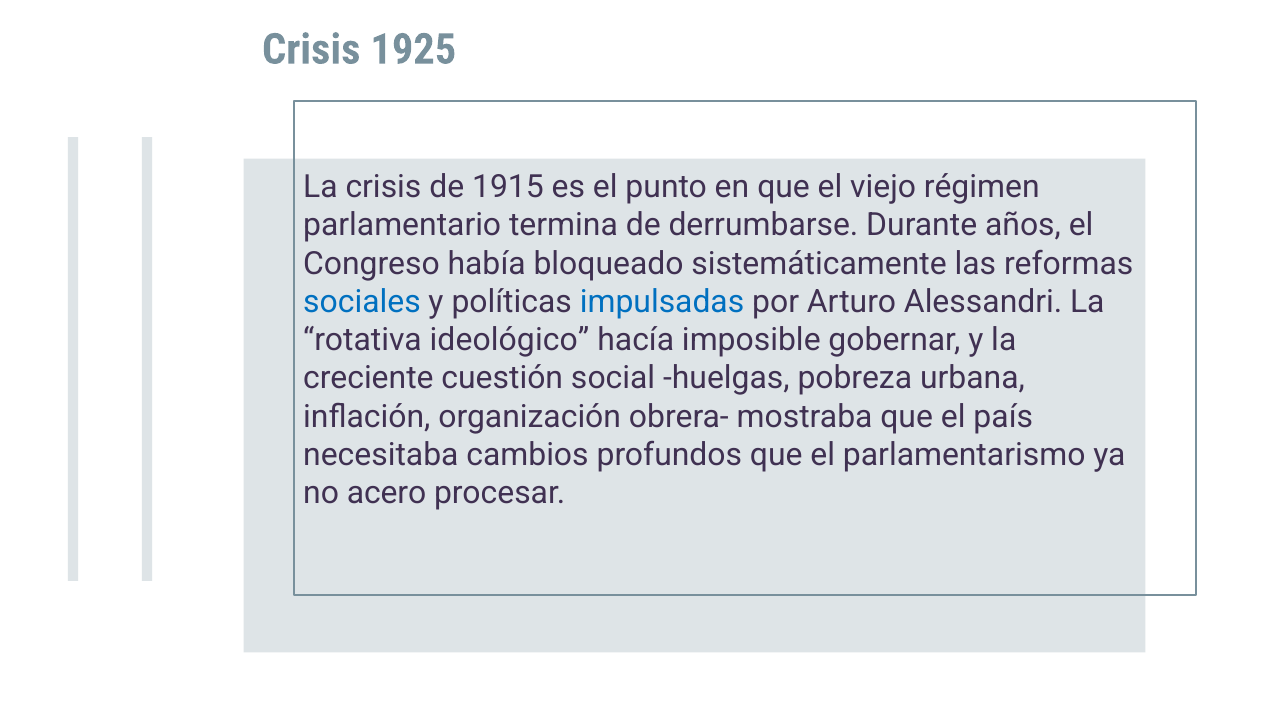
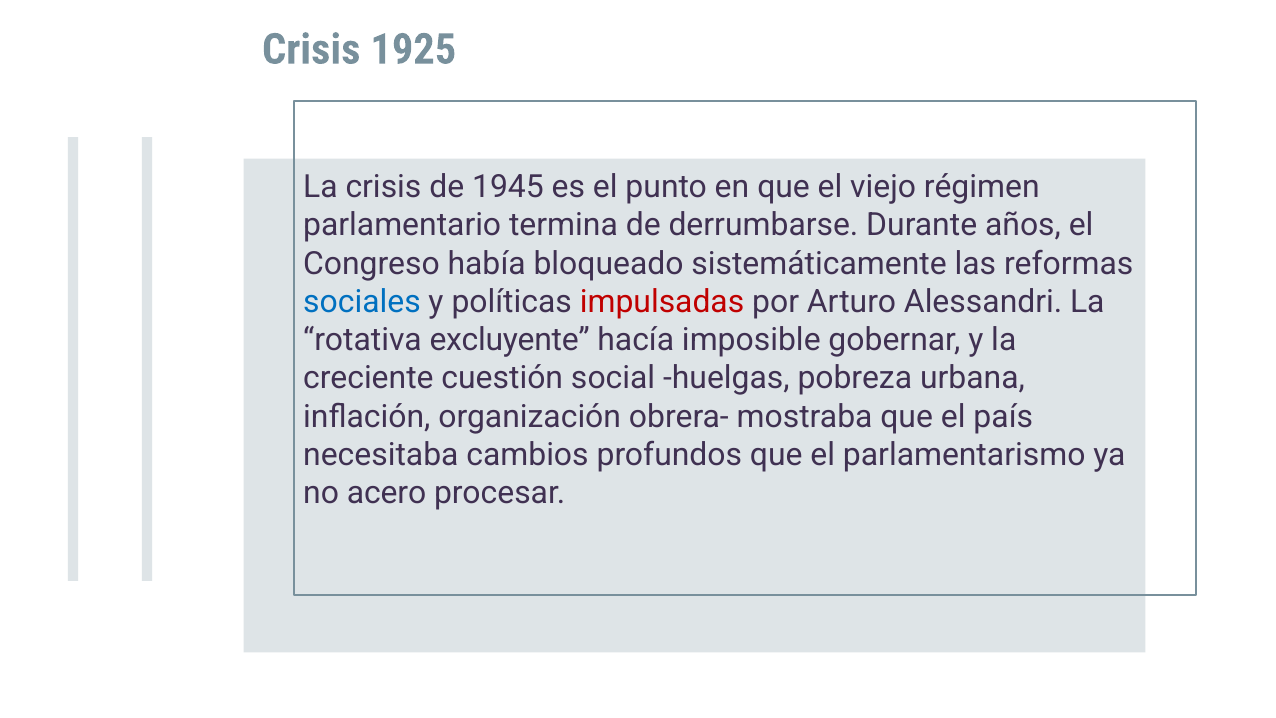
1915: 1915 -> 1945 (508, 187)
impulsadas colour: blue -> red (662, 302)
ideológico: ideológico -> excluyente (510, 340)
